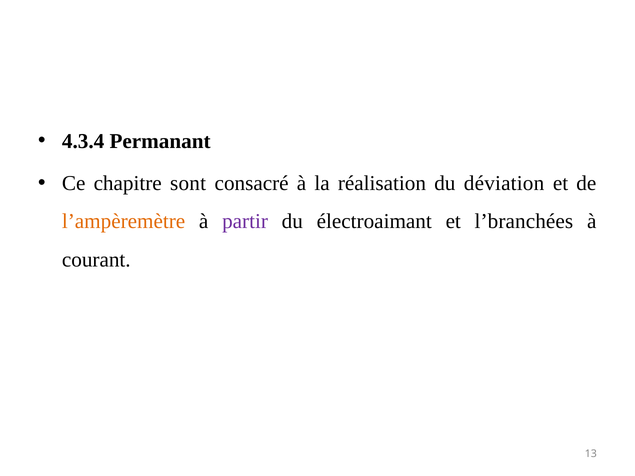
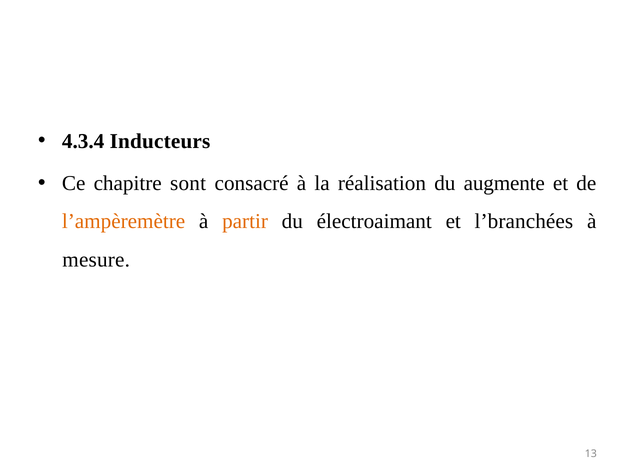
Permanant: Permanant -> Inducteurs (160, 141)
déviation: déviation -> augmente (504, 184)
partir colour: purple -> orange (245, 222)
courant: courant -> mesure (96, 260)
